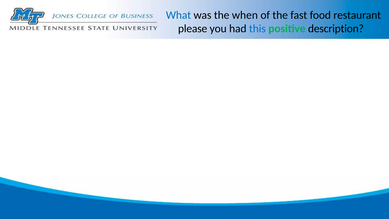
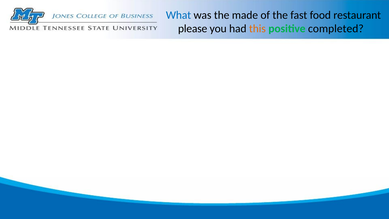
when: when -> made (245, 15)
this colour: blue -> orange (257, 29)
description: description -> completed (336, 29)
